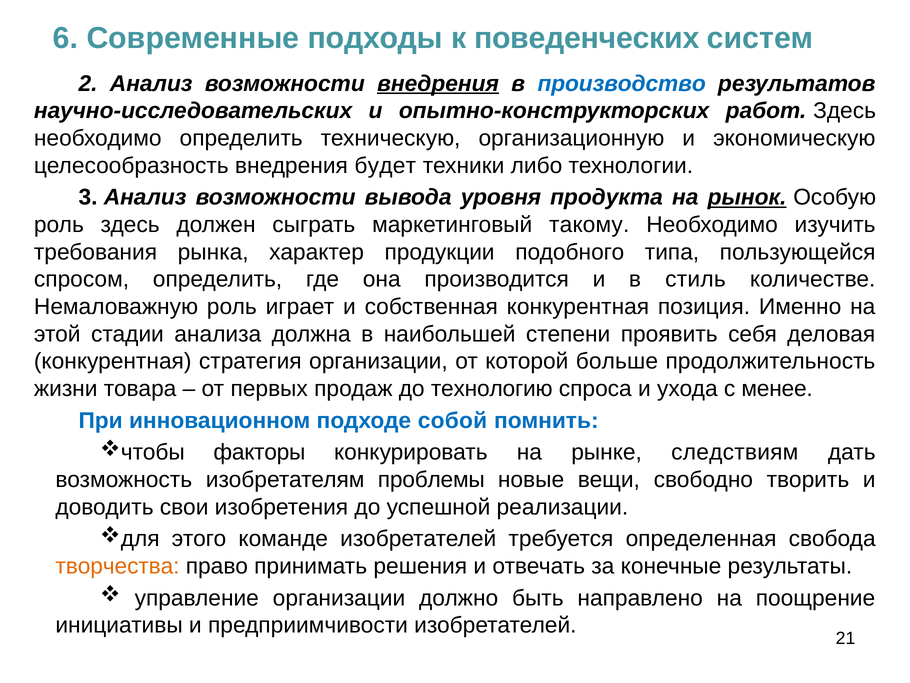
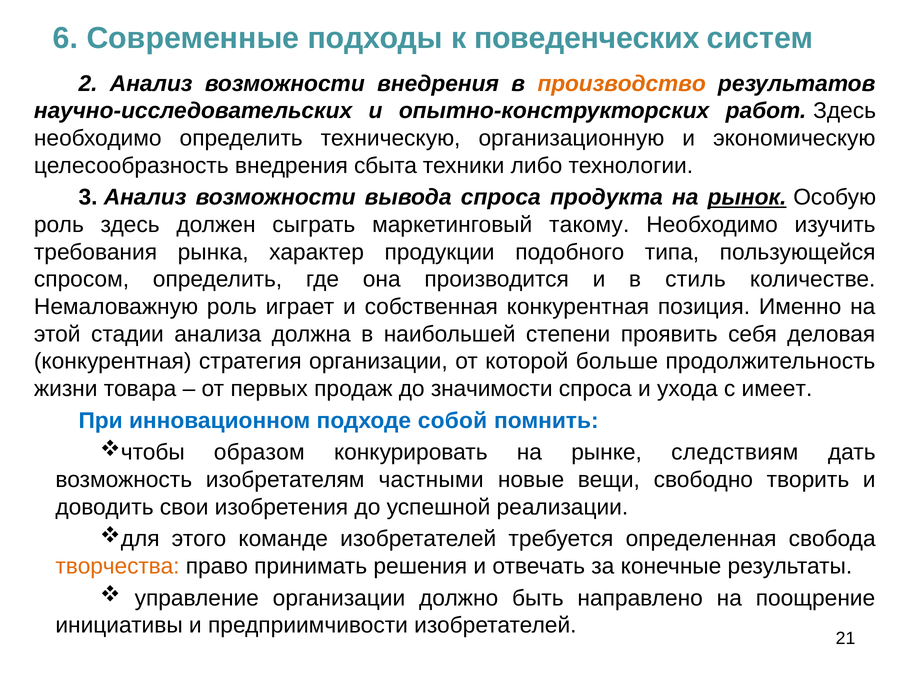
внедрения underline: present -> none (438, 84)
производство colour: blue -> orange (622, 84)
будет: будет -> сбыта (386, 165)
вывода уровня: уровня -> спроса (501, 197)
технологию: технологию -> значимости (492, 388)
менее: менее -> имеет (777, 388)
факторы: факторы -> образом (259, 452)
проблемы: проблемы -> частными (431, 479)
